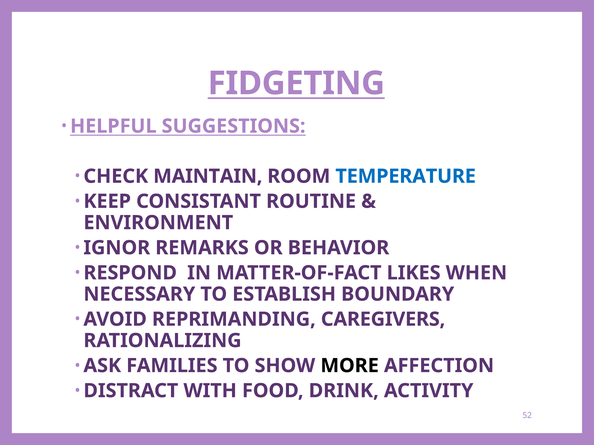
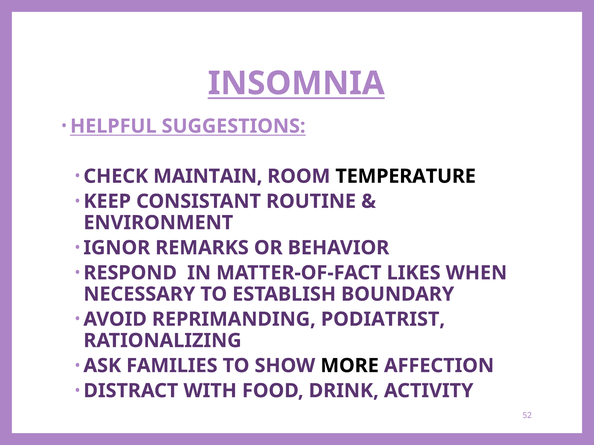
FIDGETING: FIDGETING -> INSOMNIA (296, 83)
TEMPERATURE colour: blue -> black (406, 176)
CAREGIVERS: CAREGIVERS -> PODIATRIST (383, 320)
